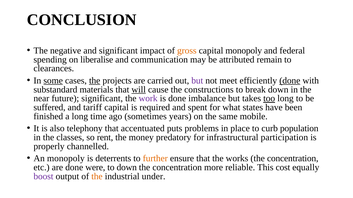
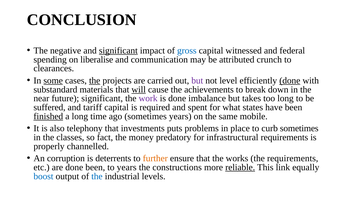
significant underline: none -> present (118, 51)
gross colour: orange -> blue (187, 51)
capital monopoly: monopoly -> witnessed (244, 51)
remain: remain -> crunch (269, 60)
meet: meet -> level (228, 81)
constructions: constructions -> achievements (209, 90)
too underline: present -> none (269, 99)
finished underline: none -> present (48, 117)
accentuated: accentuated -> investments (143, 129)
curb population: population -> sometimes (299, 129)
rent: rent -> fact (105, 138)
infrastructural participation: participation -> requirements (284, 138)
An monopoly: monopoly -> corruption (66, 159)
works the concentration: concentration -> requirements (293, 159)
done were: were -> been (95, 168)
to down: down -> years (127, 168)
concentration: concentration -> constructions (177, 168)
reliable underline: none -> present (240, 168)
cost: cost -> link (283, 168)
boost colour: purple -> blue (43, 177)
the colour: orange -> blue (97, 177)
under: under -> levels (154, 177)
